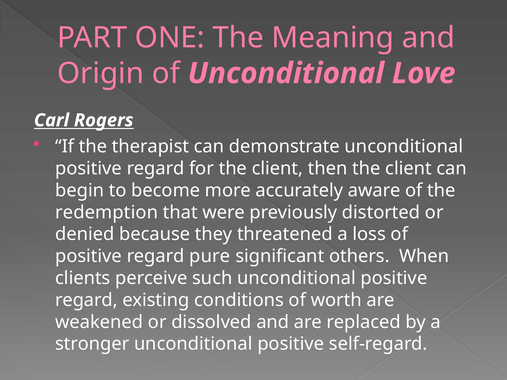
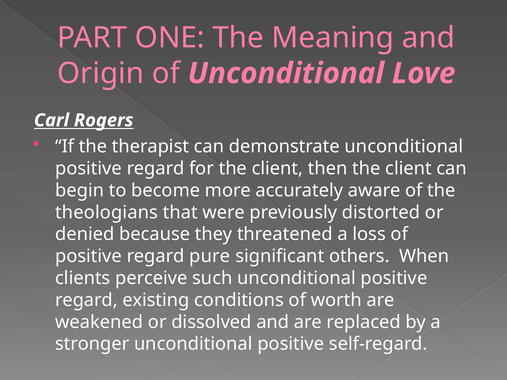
redemption: redemption -> theologians (107, 212)
